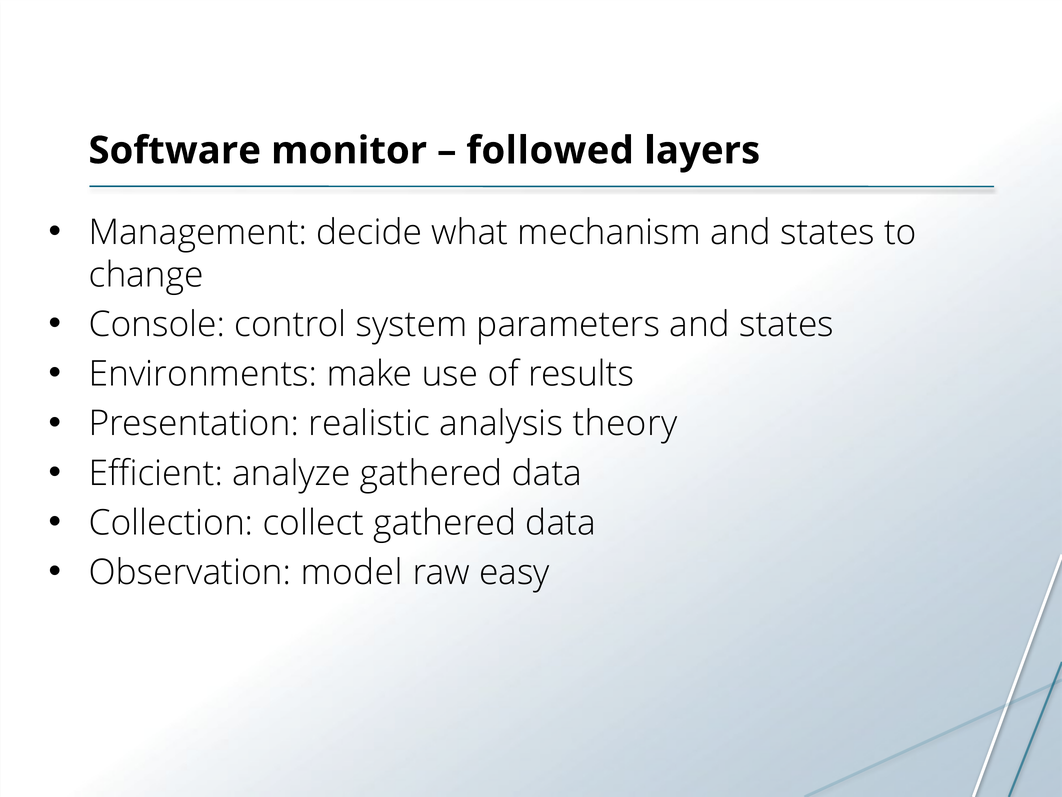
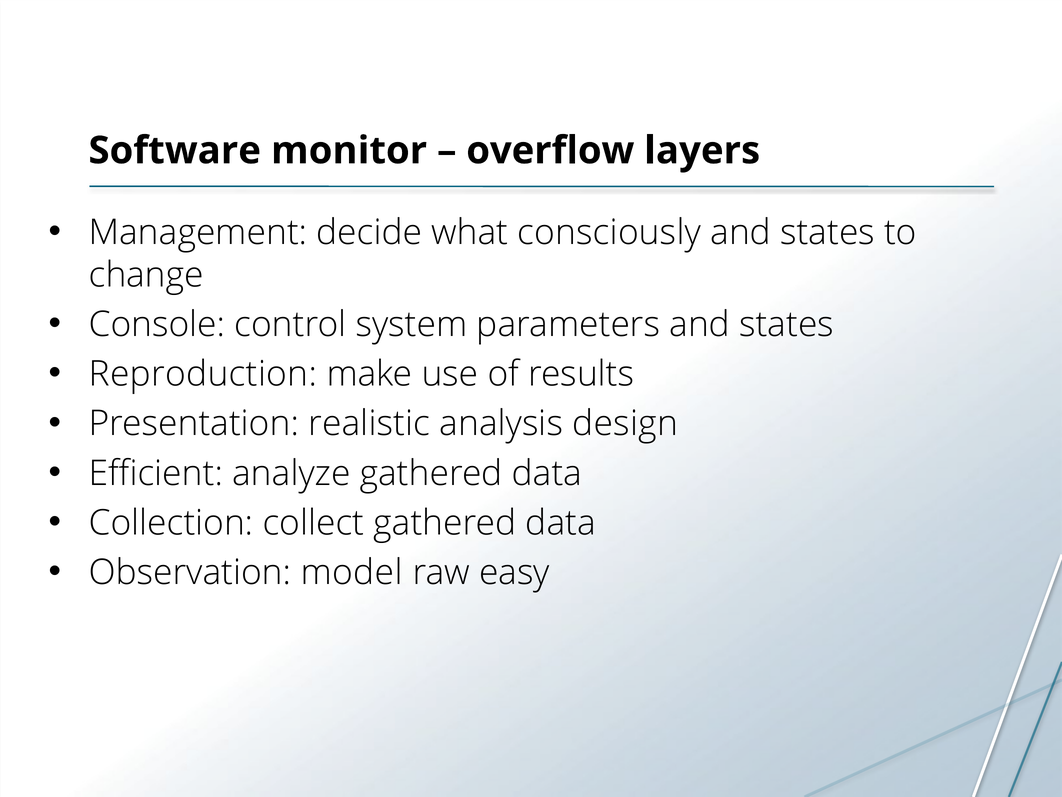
followed: followed -> overflow (550, 151)
mechanism: mechanism -> consciously (609, 232)
Environments: Environments -> Reproduction (203, 374)
theory: theory -> design (625, 424)
